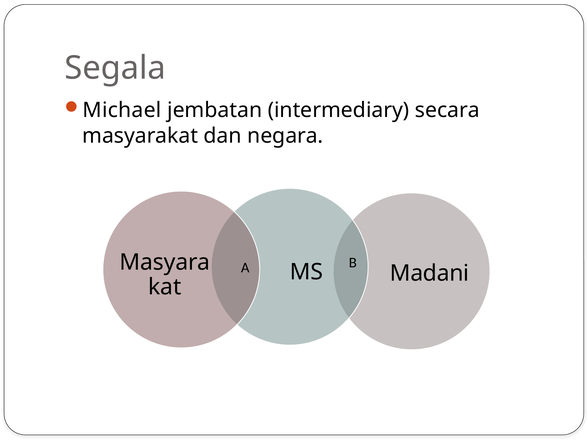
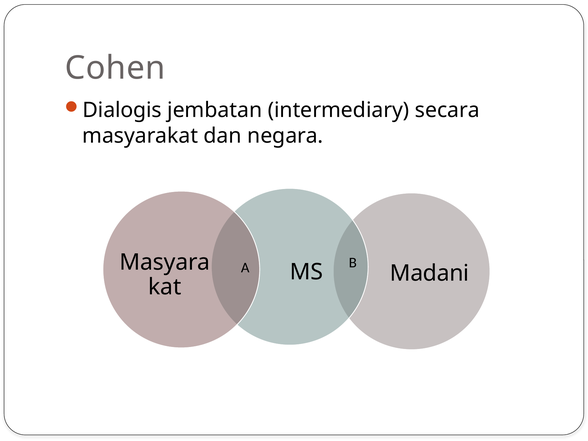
Segala: Segala -> Cohen (115, 68)
Michael: Michael -> Dialogis (122, 110)
